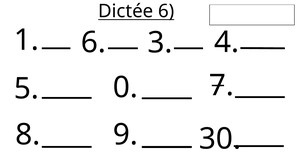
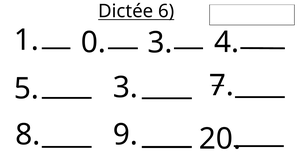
1 6: 6 -> 0 (93, 42)
5 0: 0 -> 3 (125, 87)
30: 30 -> 20 (220, 138)
